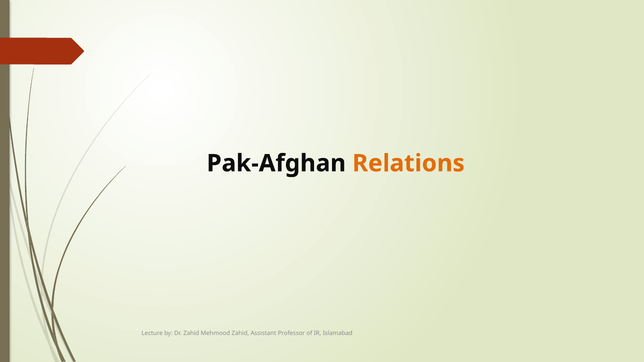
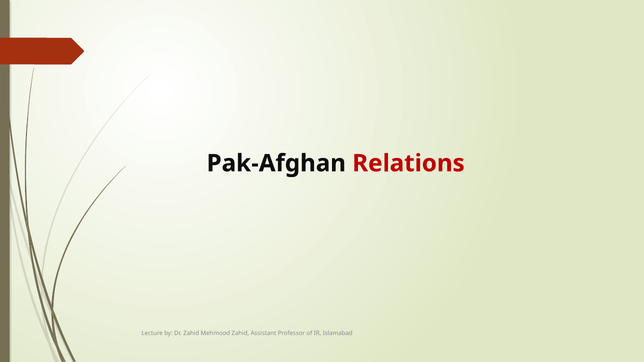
Relations colour: orange -> red (408, 163)
